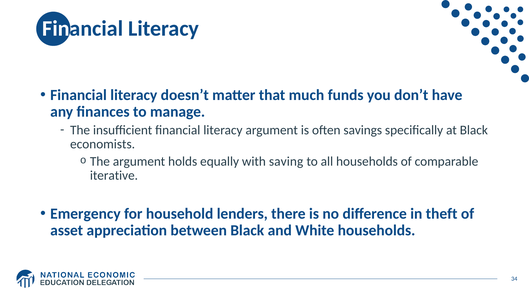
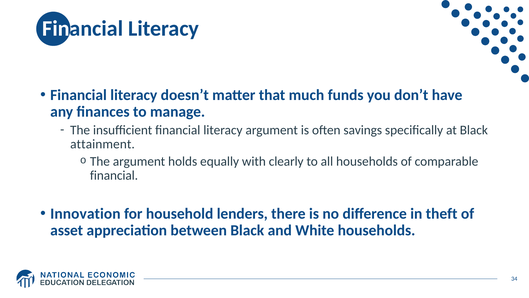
economists: economists -> attainment (103, 144)
saving: saving -> clearly (286, 161)
iterative: iterative -> financial (114, 175)
Emergency: Emergency -> Innovation (85, 213)
